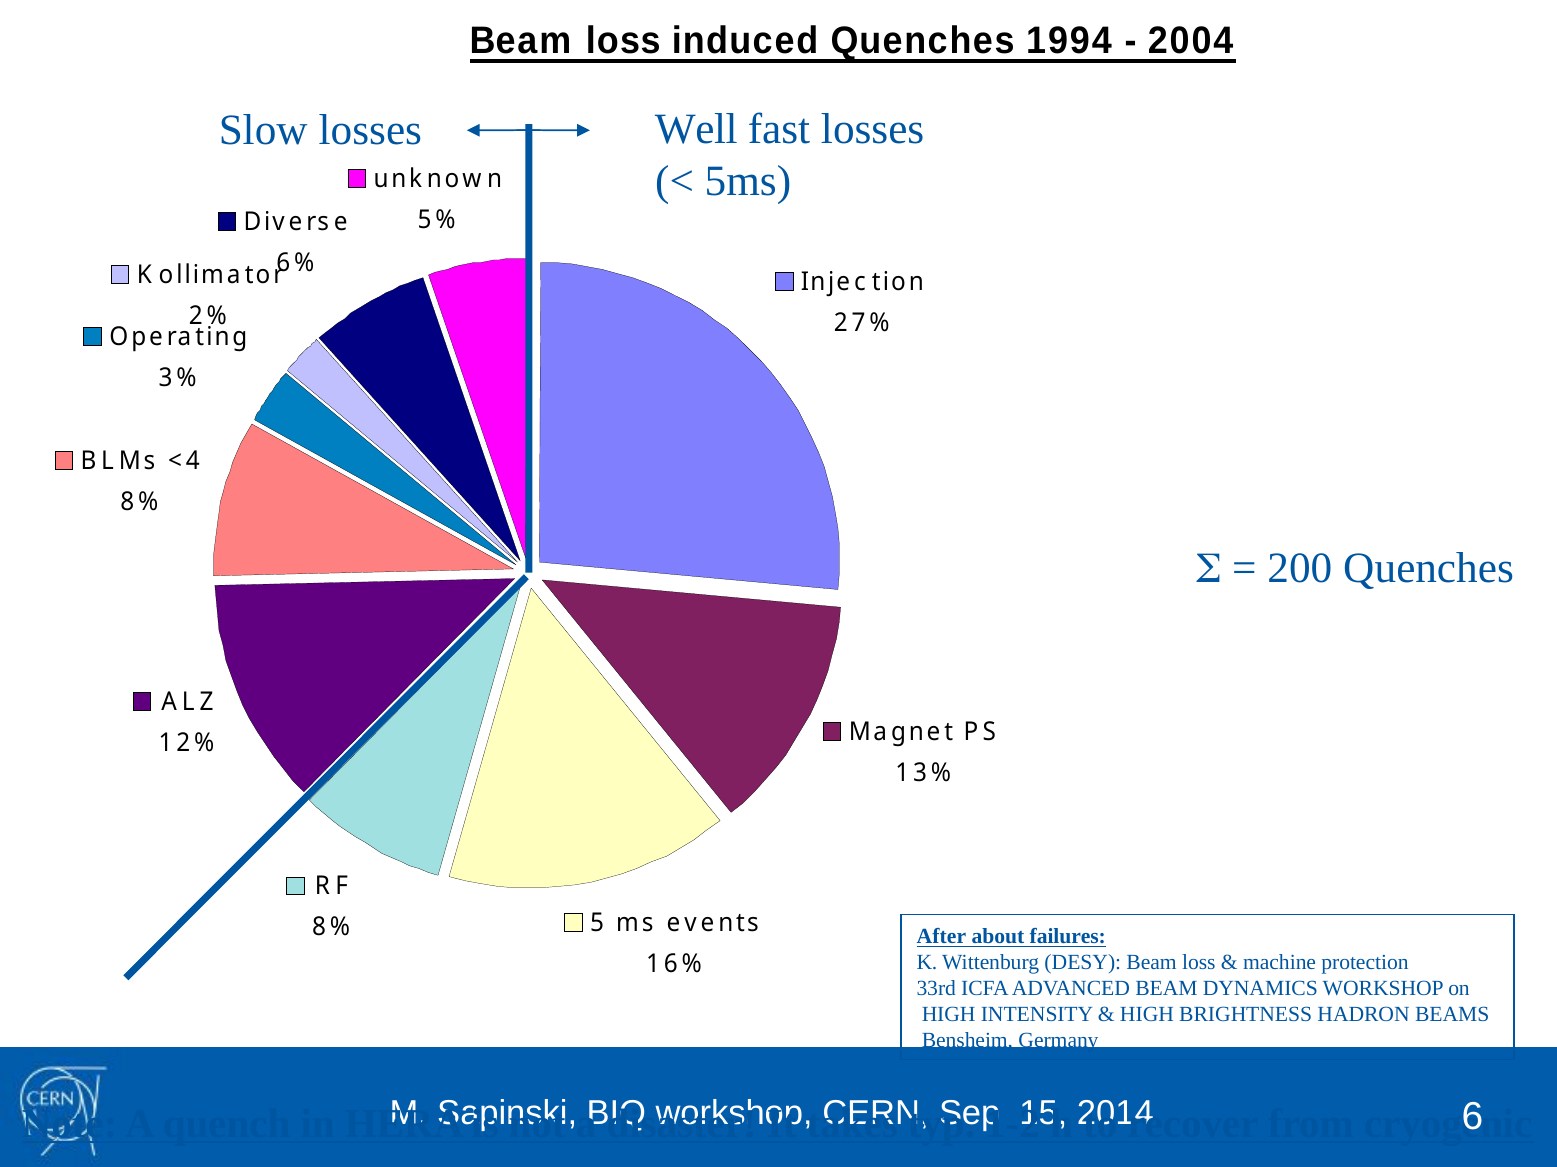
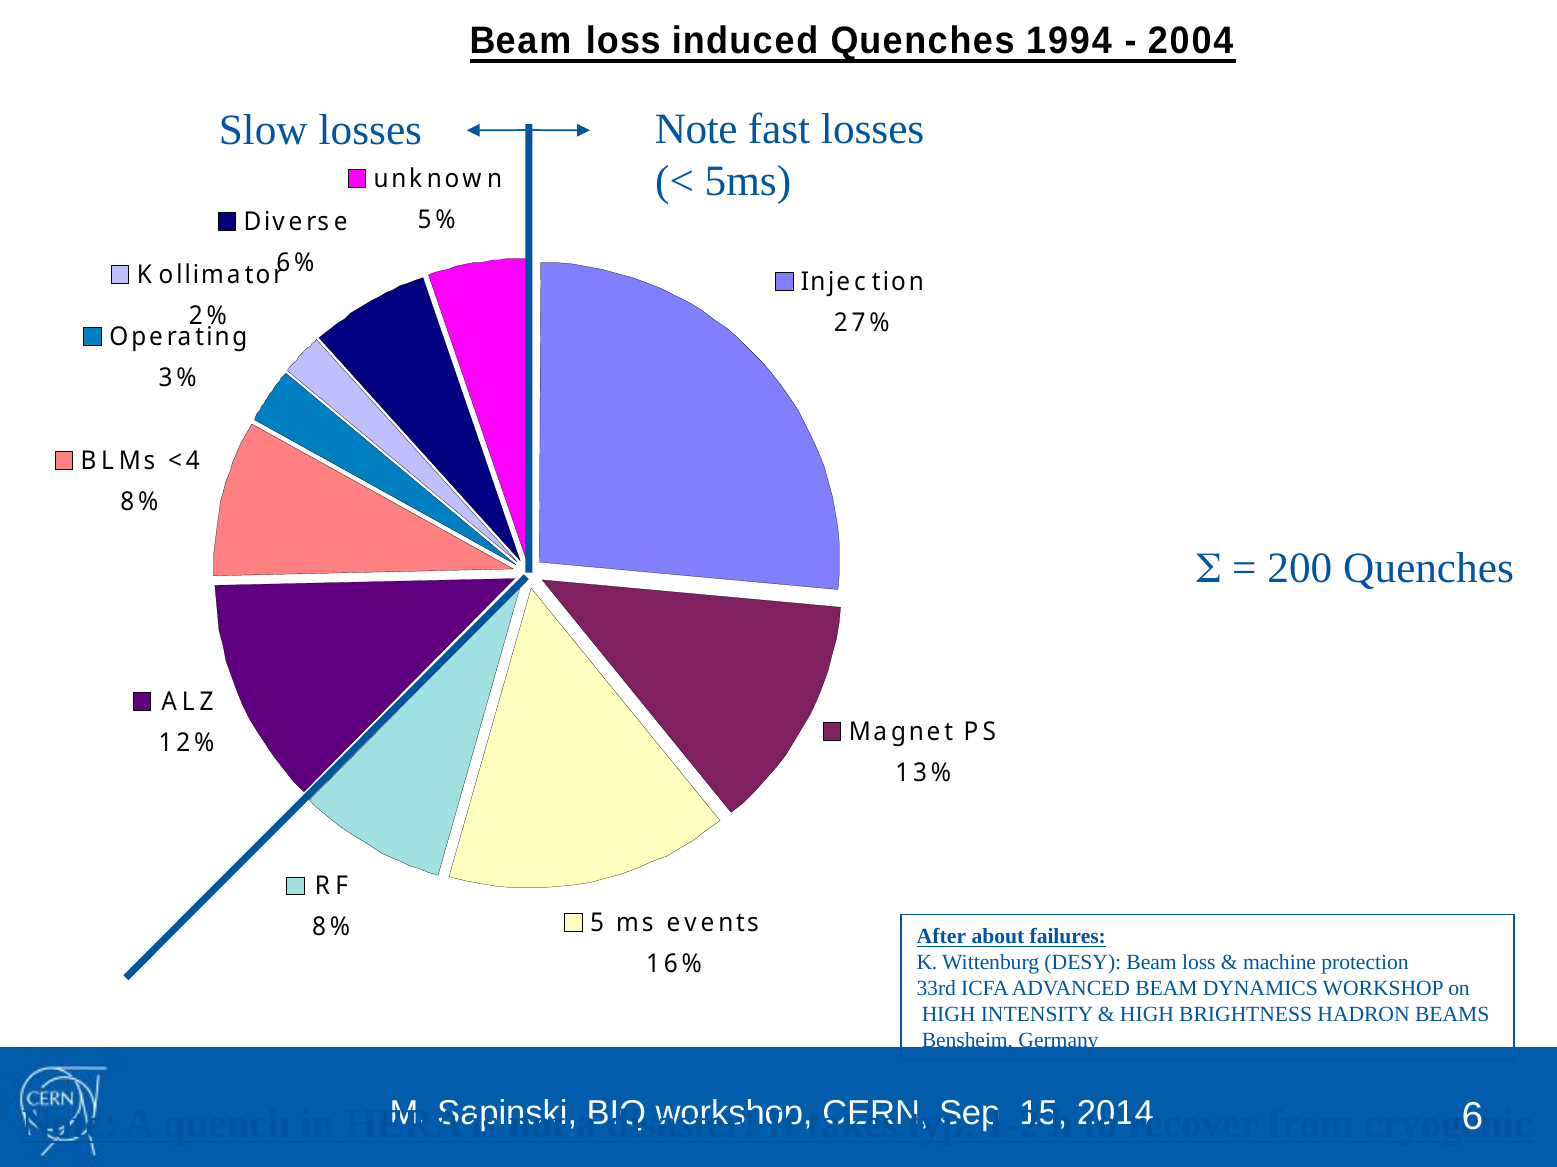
Well: Well -> Note (696, 130)
